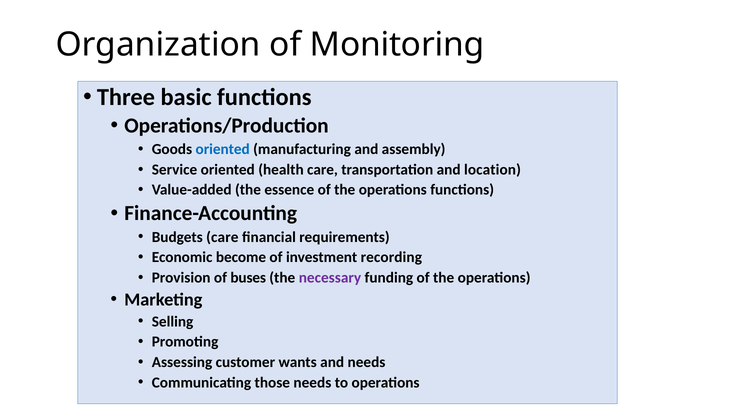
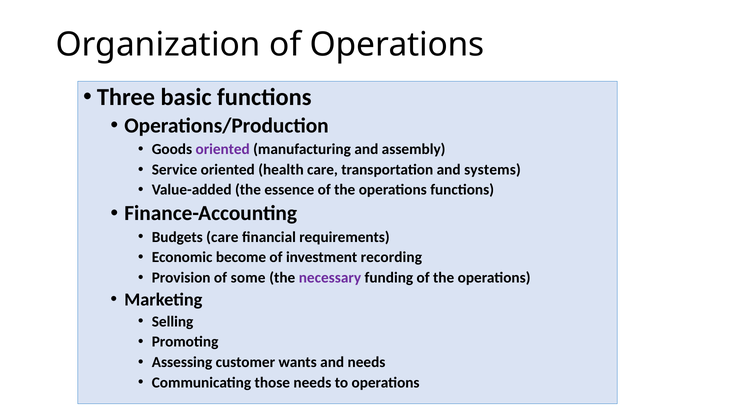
of Monitoring: Monitoring -> Operations (397, 44)
oriented colour: blue -> purple (223, 149)
location: location -> systems (492, 170)
buses: buses -> some (248, 278)
